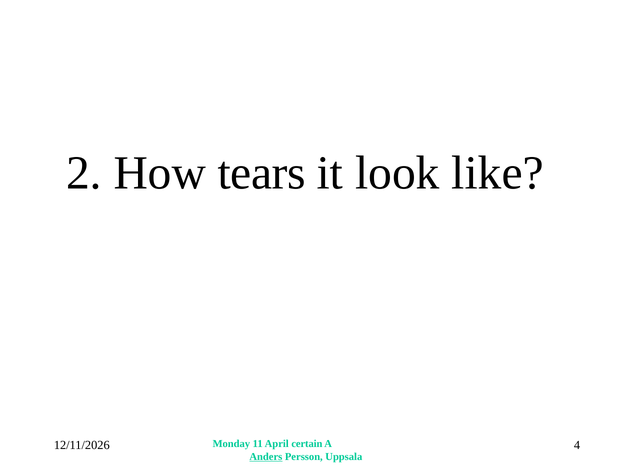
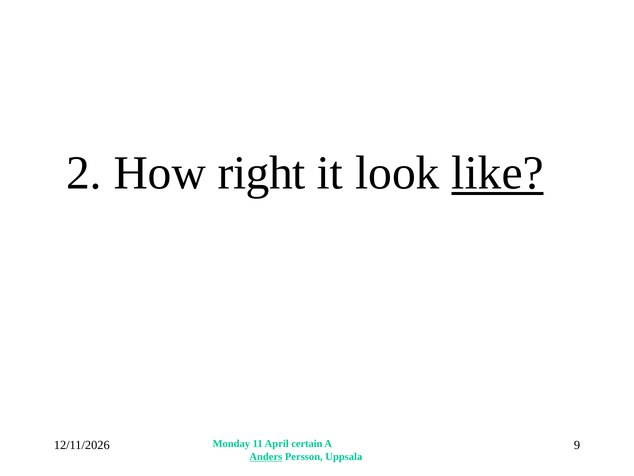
tears: tears -> right (262, 173)
like underline: none -> present (498, 173)
4: 4 -> 9 (577, 445)
